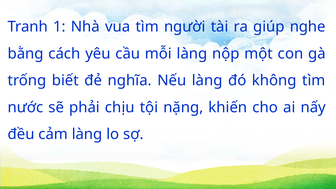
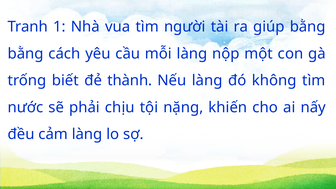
giúp nghe: nghe -> bằng (308, 27)
nghĩa: nghĩa -> thành (130, 81)
